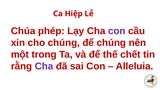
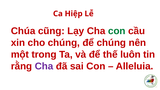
phép: phép -> cũng (51, 31)
con colour: purple -> green (117, 31)
chết: chết -> luôn (130, 54)
